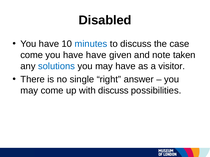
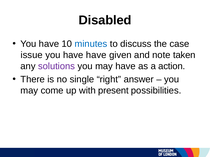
come: come -> issue (32, 55)
solutions colour: blue -> purple (57, 66)
visitor: visitor -> action (172, 66)
with discuss: discuss -> present (113, 91)
